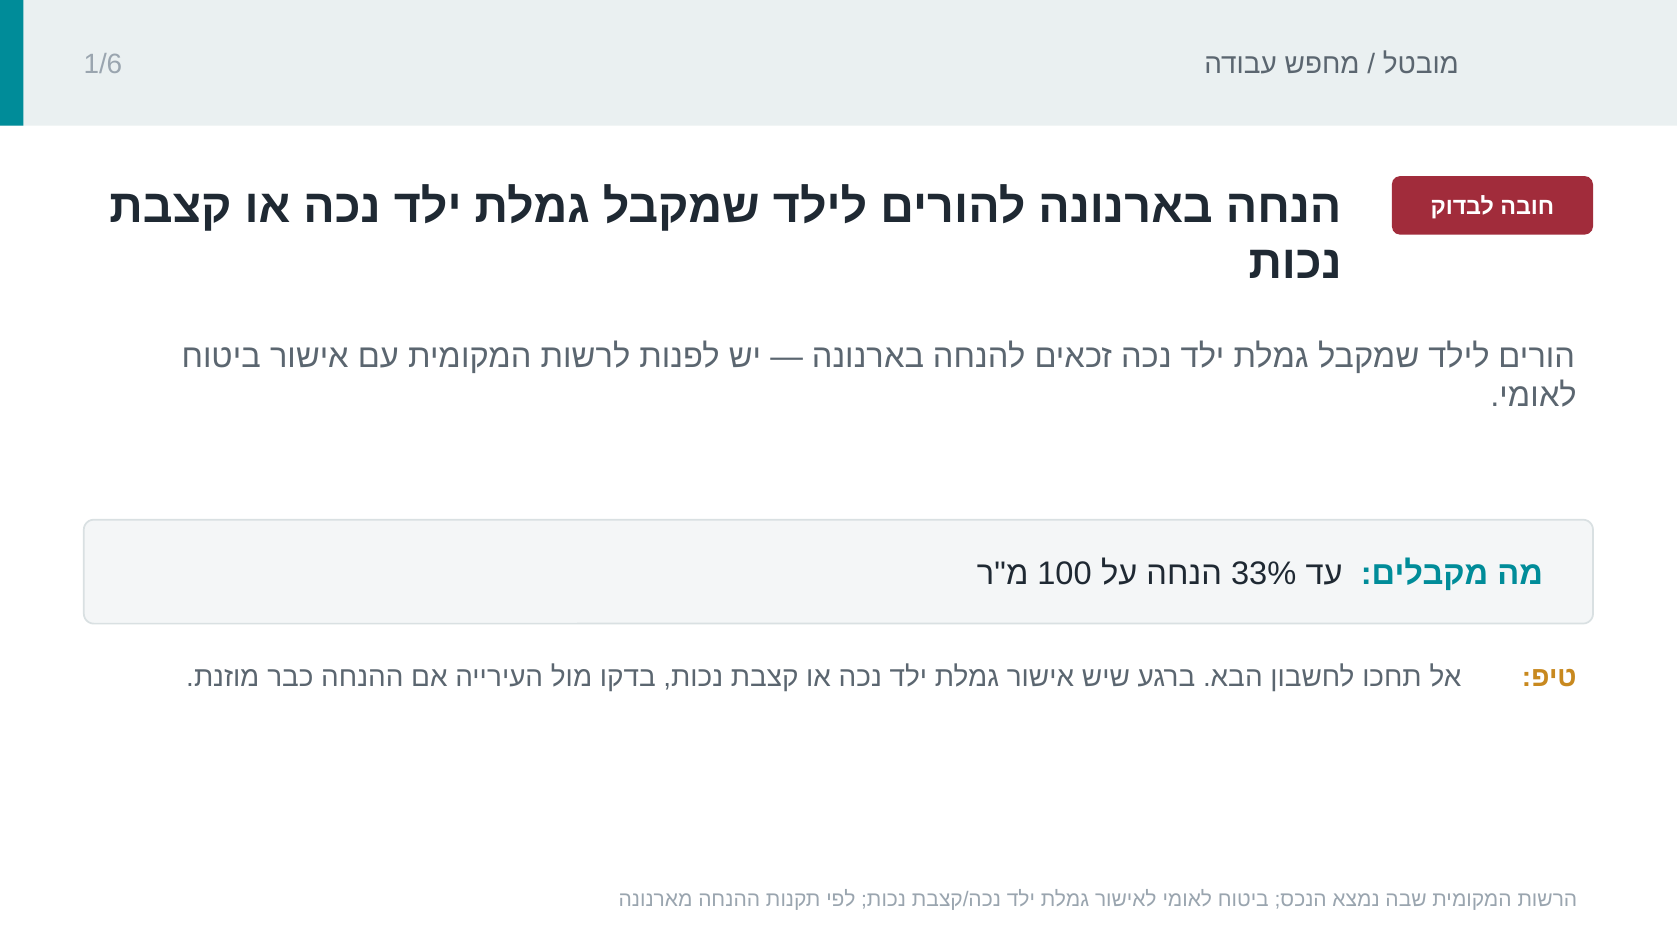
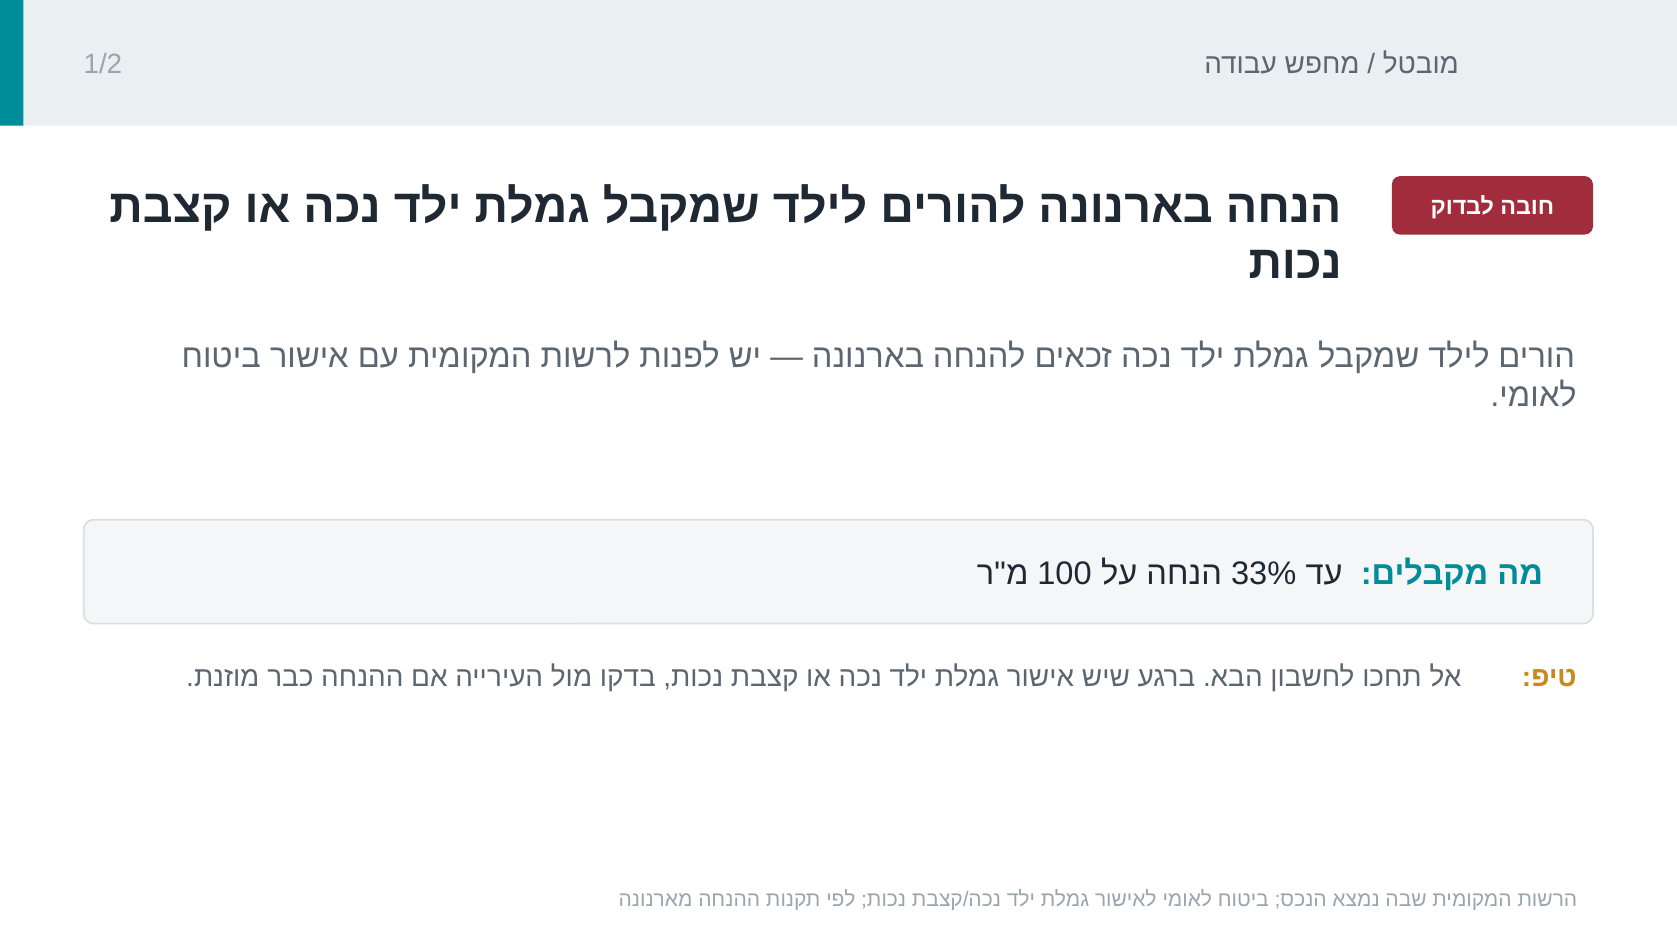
1/6: 1/6 -> 1/2 (103, 64)
